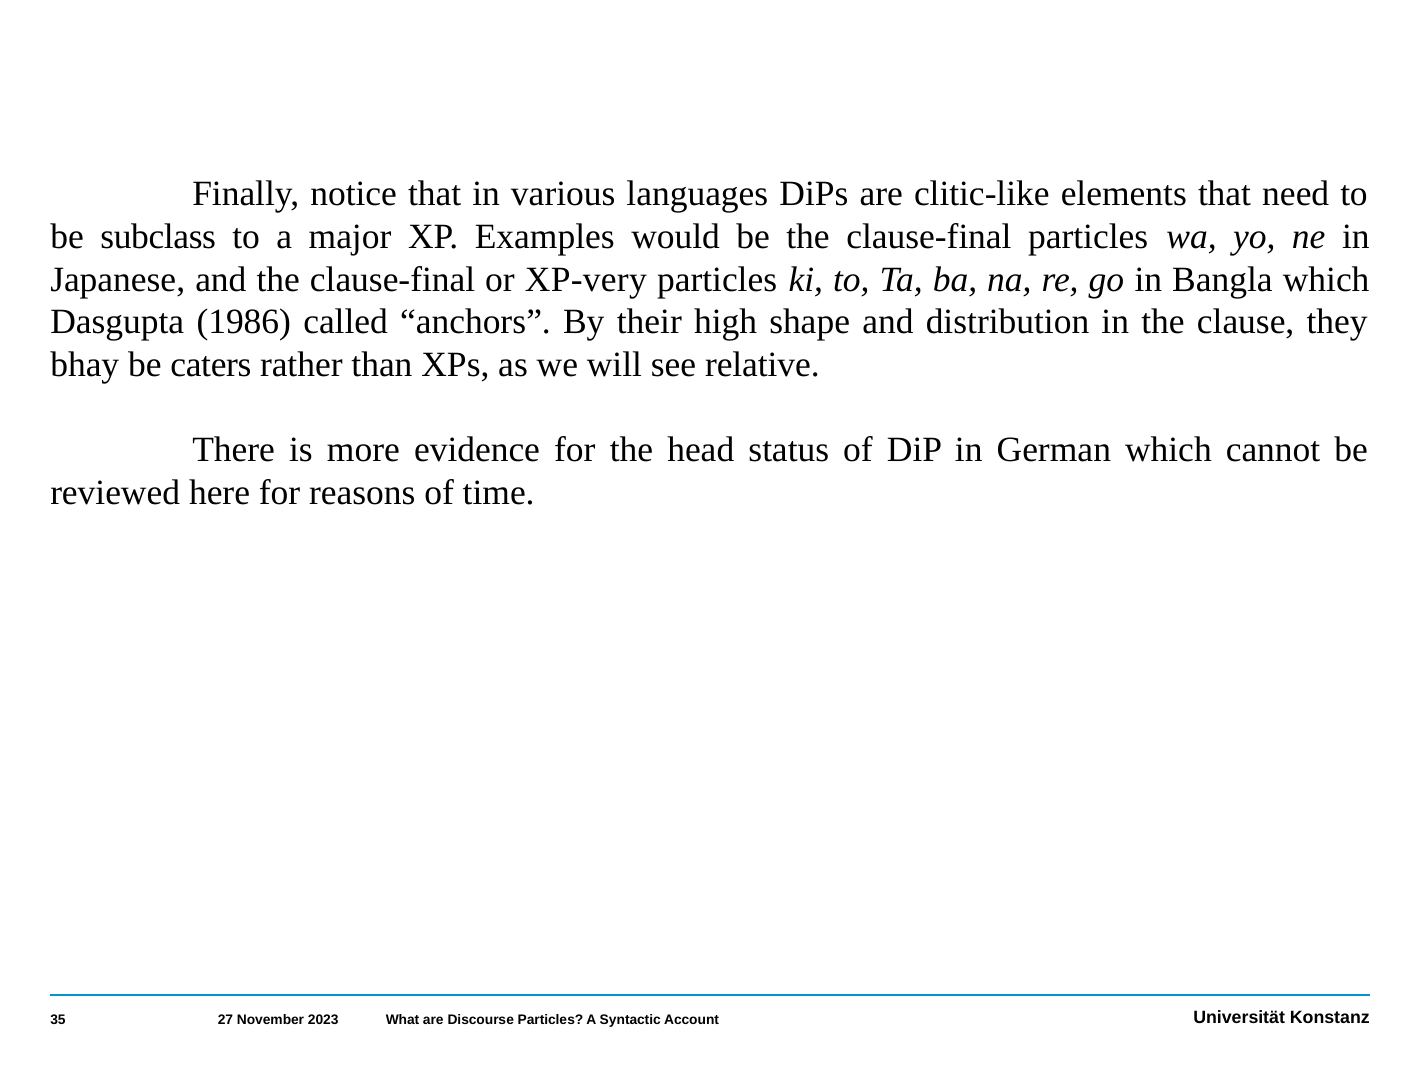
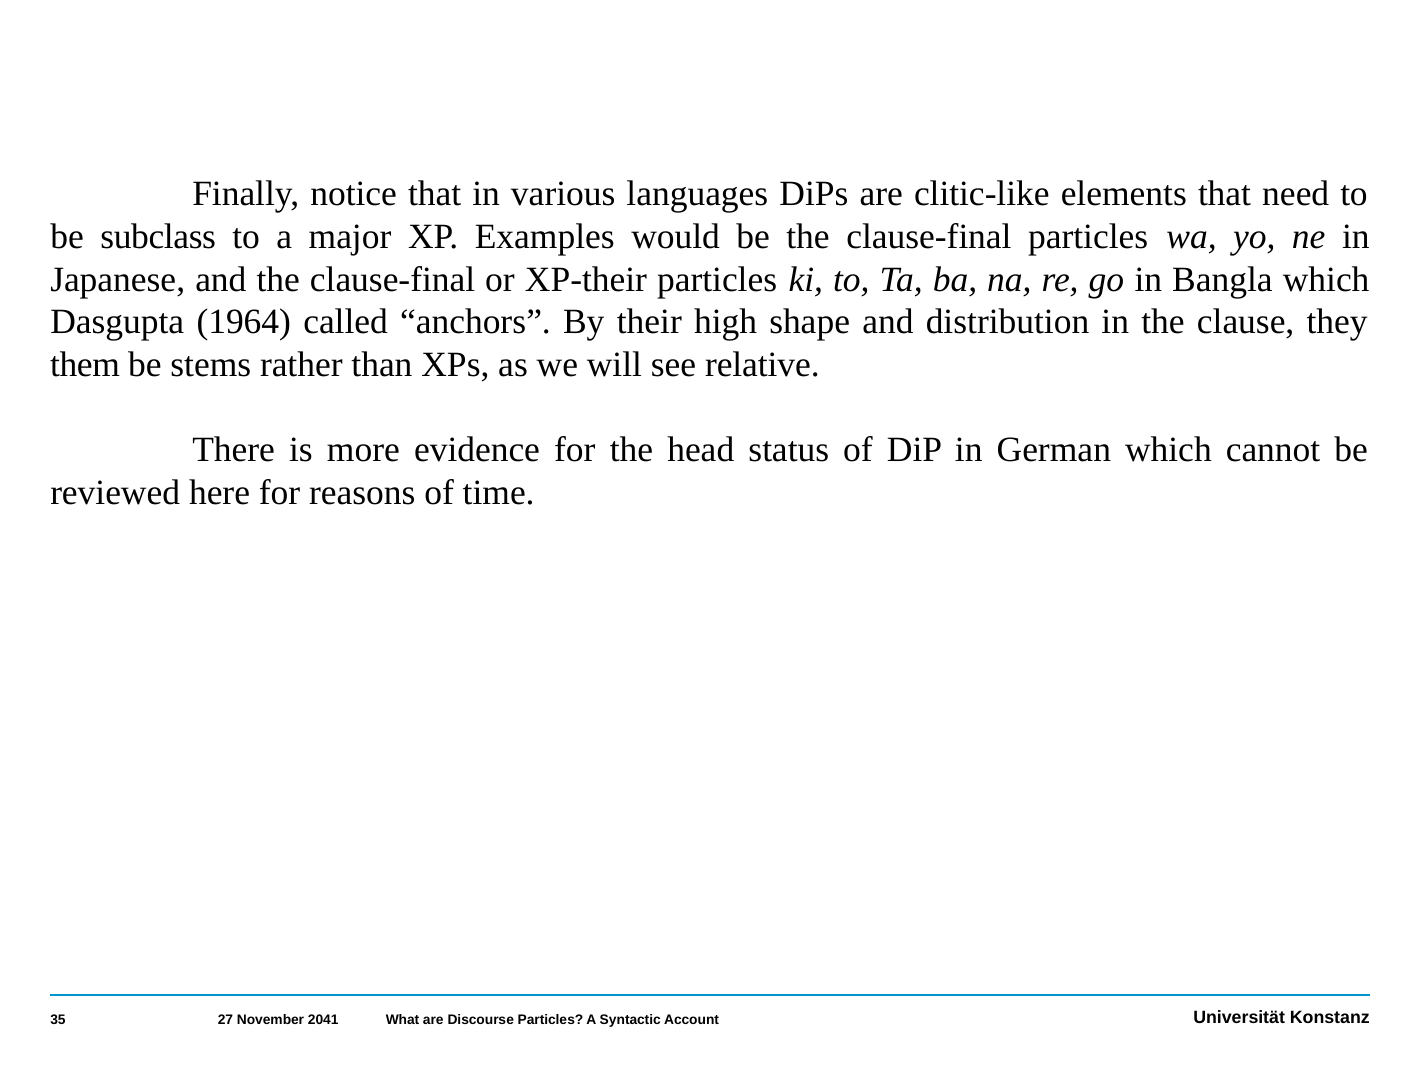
XP-very: XP-very -> XP-their (586, 279)
1986: 1986 -> 1964 (244, 322)
bhay: bhay -> them (85, 365)
caters: caters -> stems (211, 365)
2023: 2023 -> 2041 (323, 1020)
